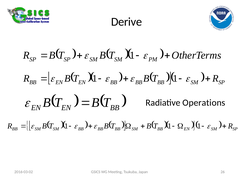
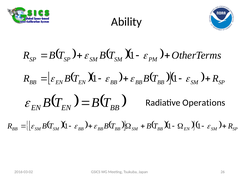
Derive: Derive -> Ability (126, 22)
